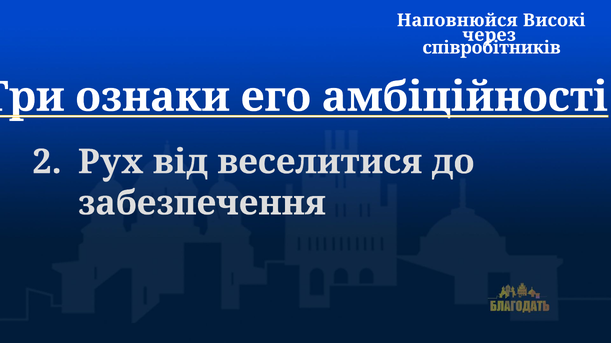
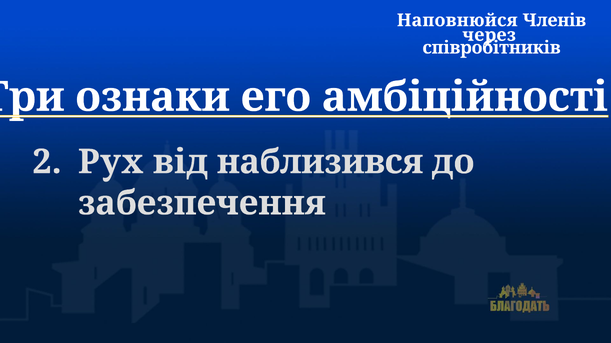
Високі: Високі -> Членів (554, 20)
веселитися: веселитися -> наблизився (320, 162)
